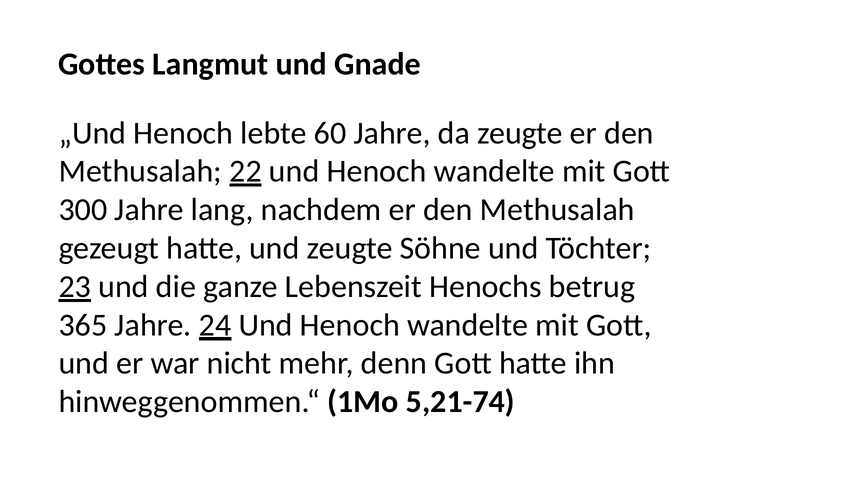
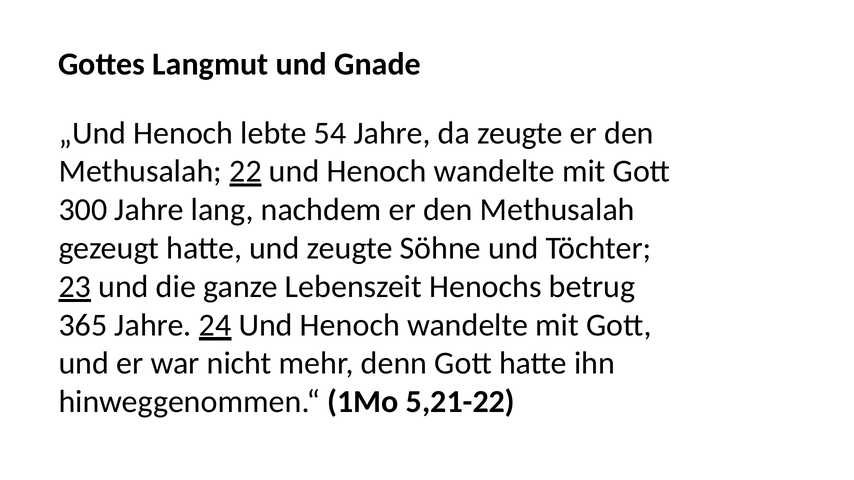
60: 60 -> 54 (330, 133)
5,21-74: 5,21-74 -> 5,21-22 (460, 402)
